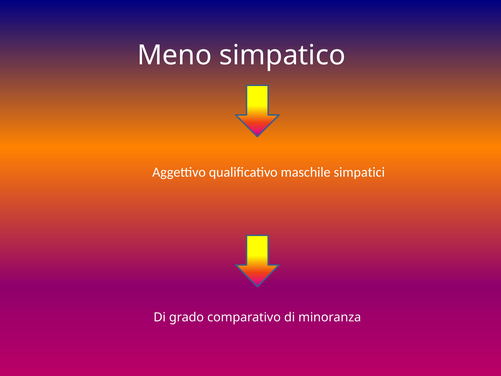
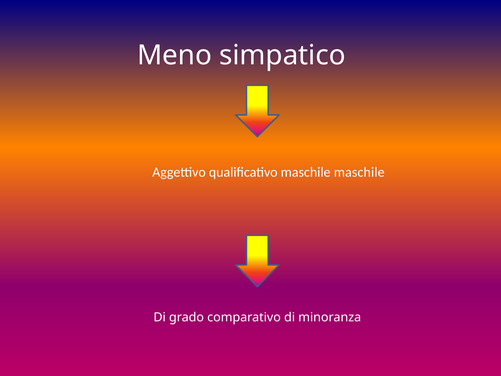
maschile simpatici: simpatici -> maschile (359, 172)
